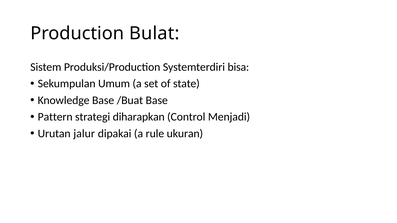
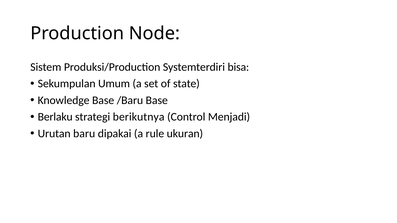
Bulat: Bulat -> Node (154, 33)
/Buat: /Buat -> /Baru (130, 100)
Pattern: Pattern -> Berlaku (55, 117)
diharapkan: diharapkan -> berikutnya (139, 117)
jalur: jalur -> baru (84, 134)
